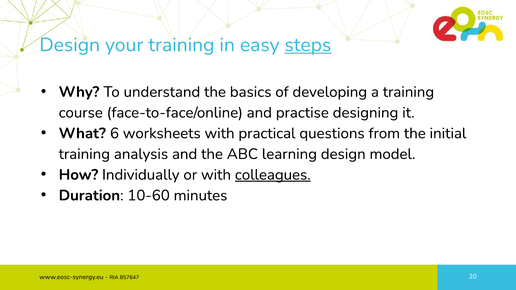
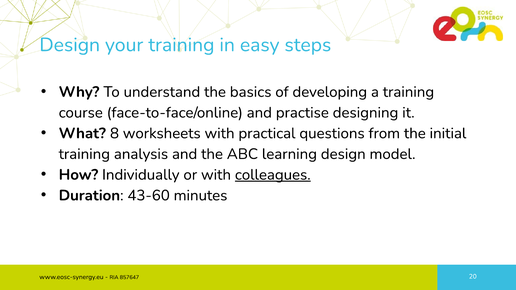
steps underline: present -> none (308, 45)
6: 6 -> 8 (114, 133)
10-60: 10-60 -> 43-60 (149, 196)
